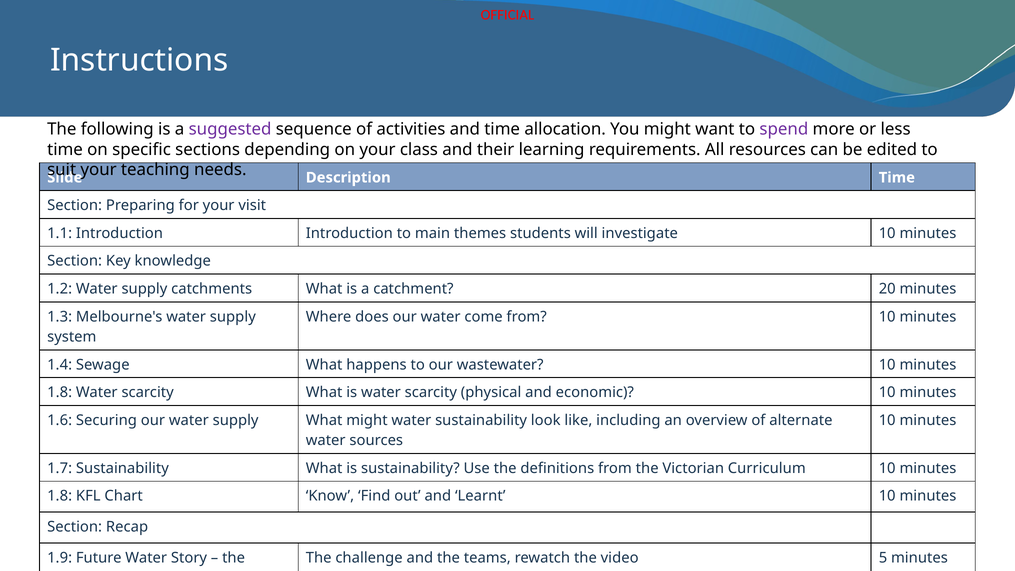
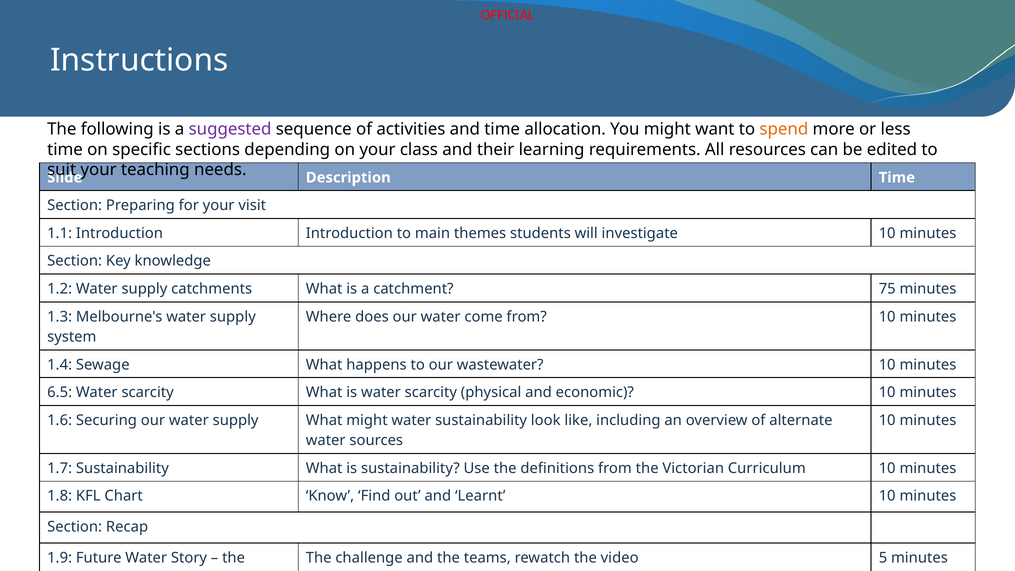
spend colour: purple -> orange (784, 129)
20: 20 -> 75 (887, 289)
1.8: 1.8 -> 6.5 (60, 392)
